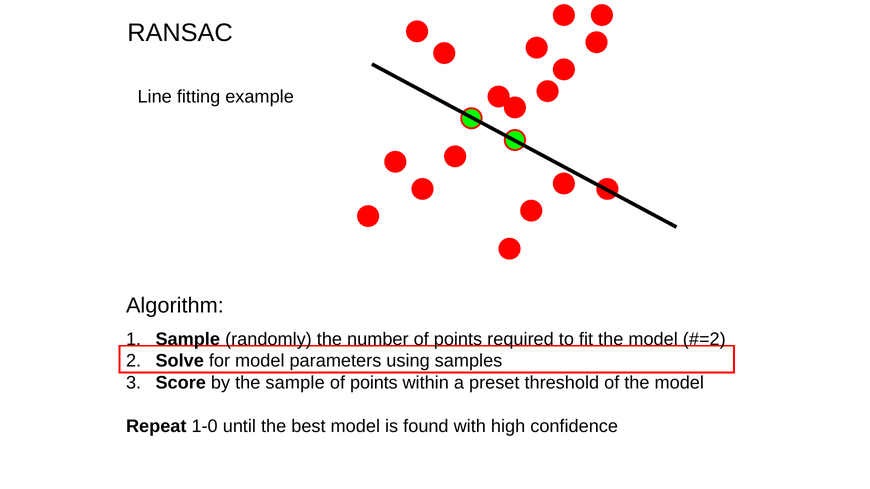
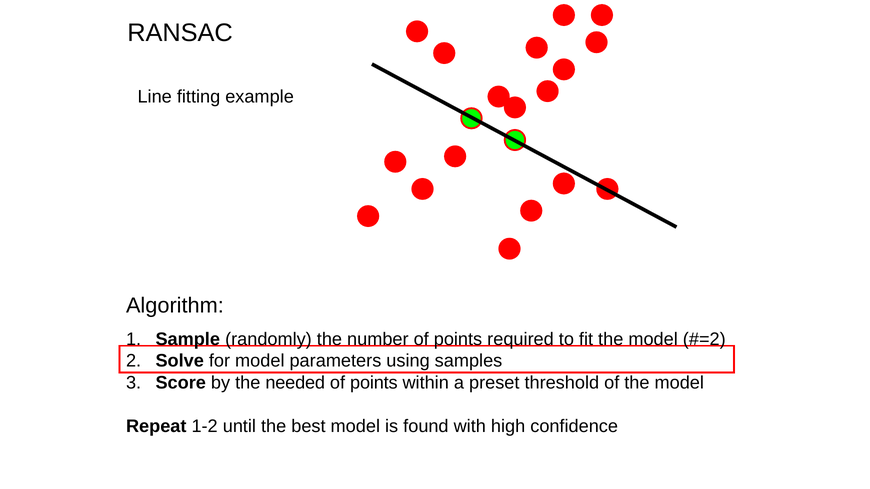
the sample: sample -> needed (295, 383)
1-0: 1-0 -> 1-2 (205, 426)
